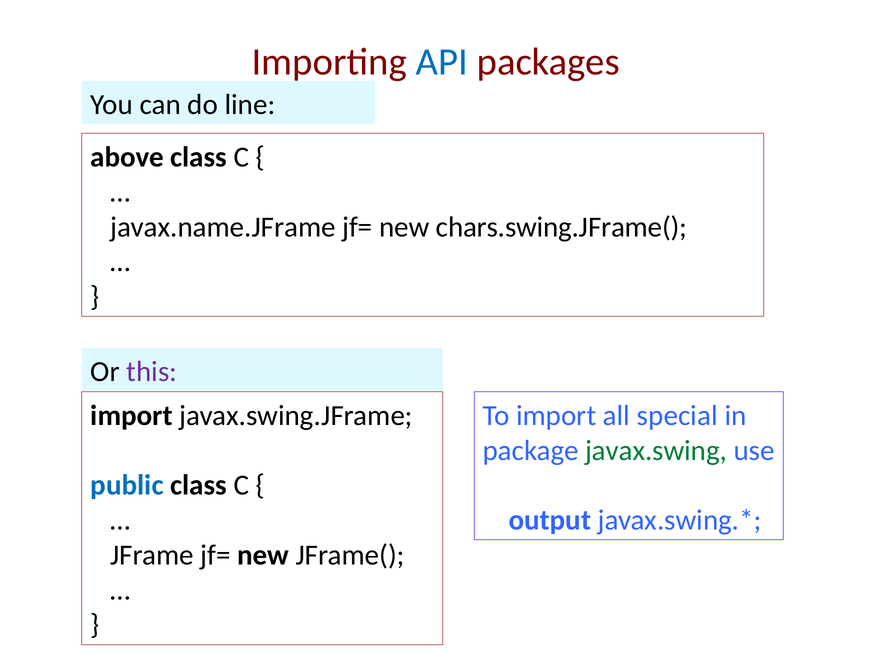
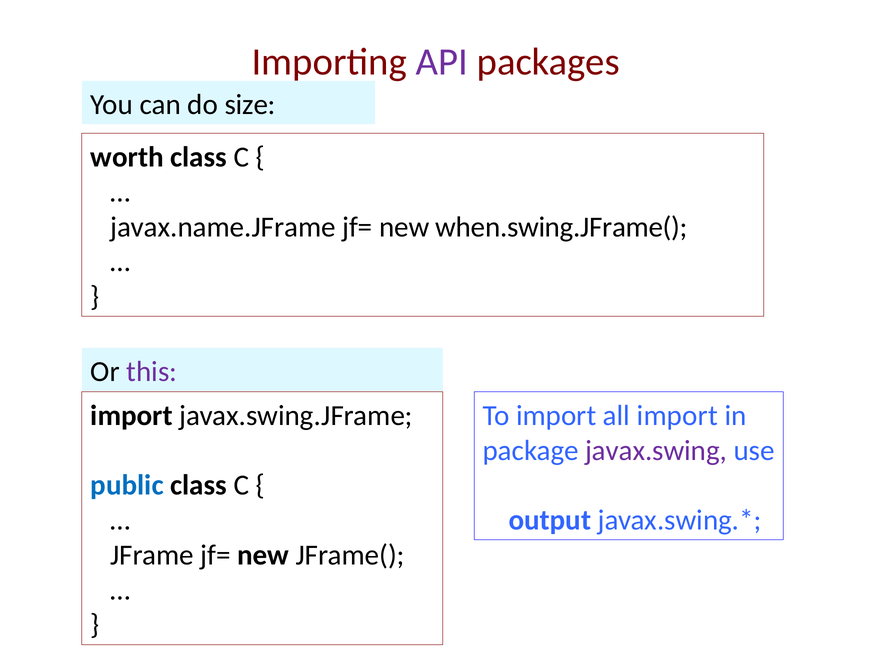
API colour: blue -> purple (442, 62)
line: line -> size (250, 105)
above: above -> worth (127, 157)
chars.swing.JFrame(: chars.swing.JFrame( -> when.swing.JFrame( (562, 227)
all special: special -> import (677, 416)
javax.swing colour: green -> purple (656, 450)
